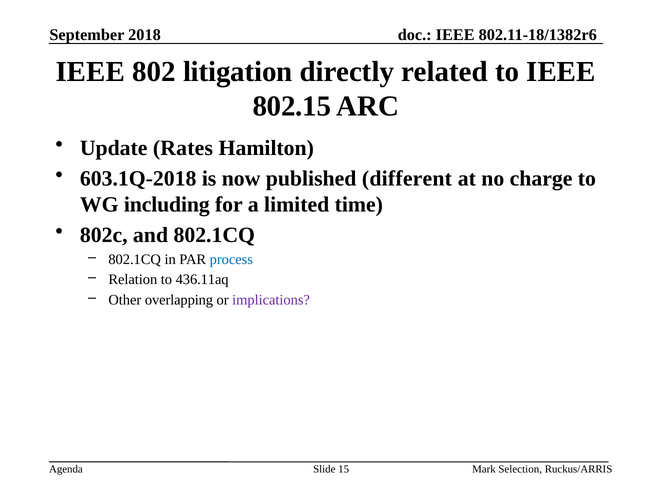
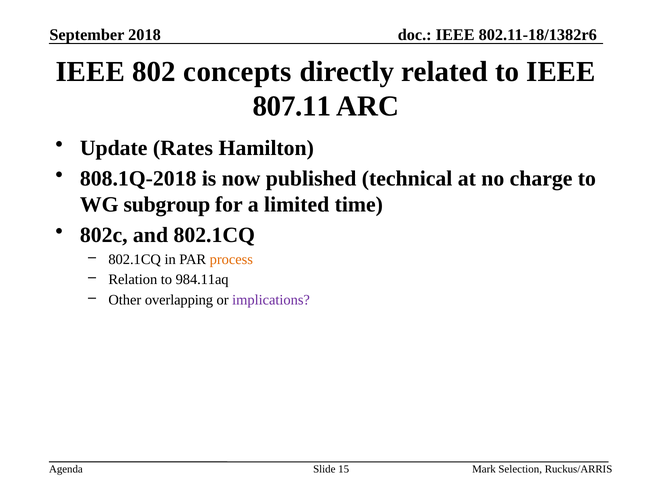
litigation: litigation -> concepts (238, 72)
802.15: 802.15 -> 807.11 (292, 106)
603.1Q-2018: 603.1Q-2018 -> 808.1Q-2018 (138, 179)
different: different -> technical (407, 179)
including: including -> subgroup (167, 205)
process colour: blue -> orange (231, 259)
436.11aq: 436.11aq -> 984.11aq (202, 280)
